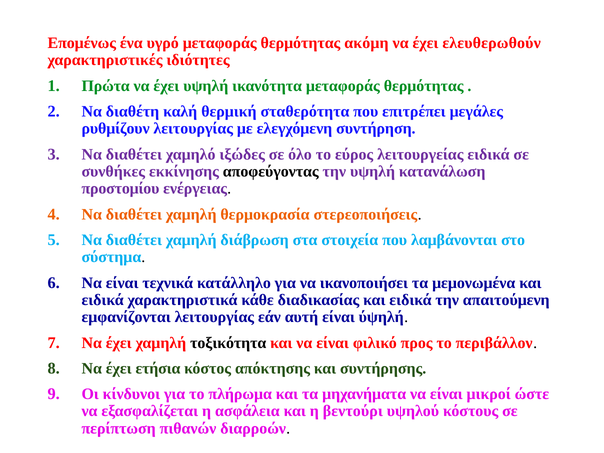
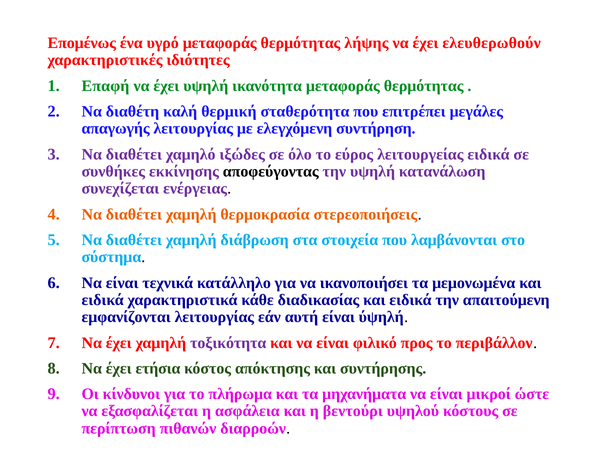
ακόμη: ακόμη -> λήψης (366, 43)
Πρώτα: Πρώτα -> Επαφή (105, 86)
ρυθμίζουν: ρυθμίζουν -> απαγωγής (116, 129)
προστομίου: προστομίου -> συνεχίζεται (120, 189)
τοξικότητα colour: black -> purple (228, 343)
